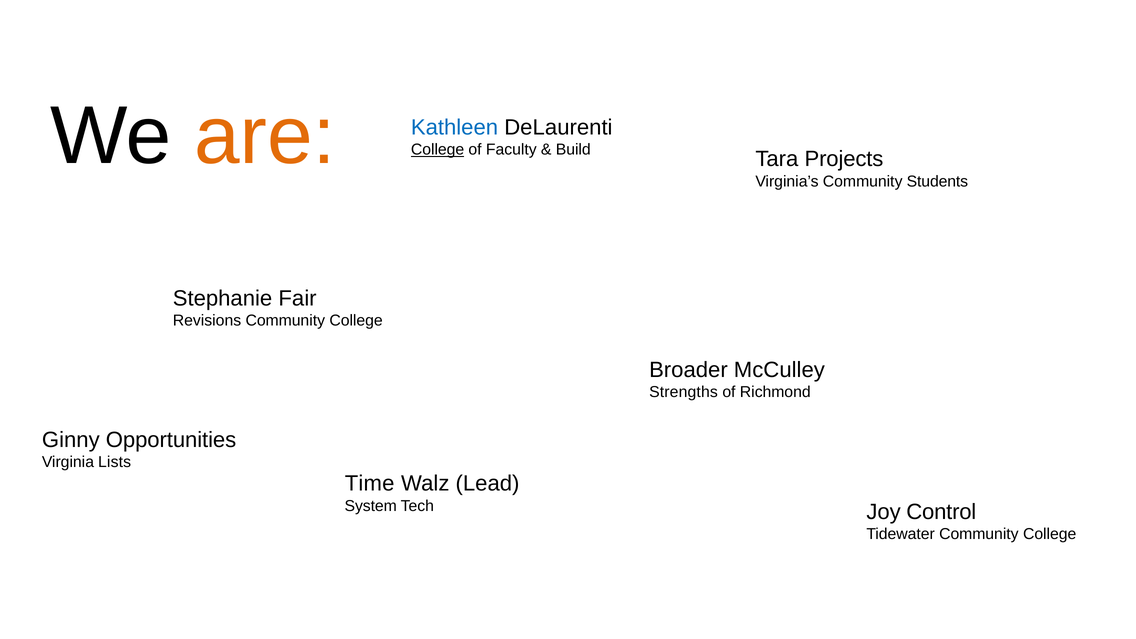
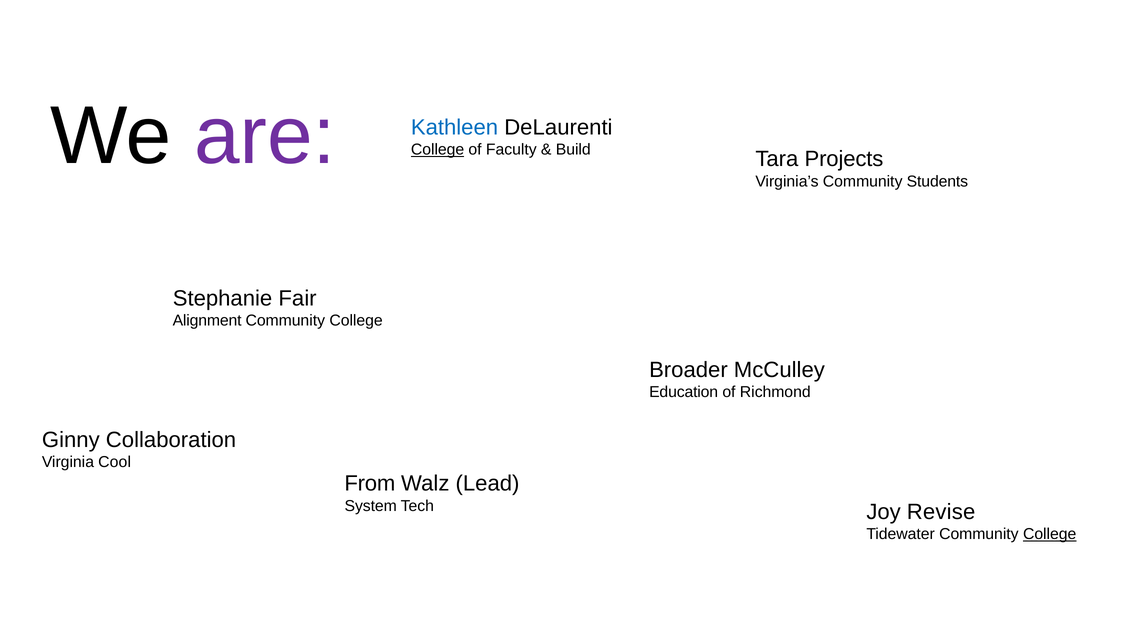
are colour: orange -> purple (265, 136)
Revisions: Revisions -> Alignment (207, 321)
Strengths: Strengths -> Education (684, 392)
Opportunities: Opportunities -> Collaboration (171, 440)
Lists: Lists -> Cool (115, 462)
Time: Time -> From (370, 484)
Control: Control -> Revise (941, 512)
College underline: none -> present (1050, 534)
